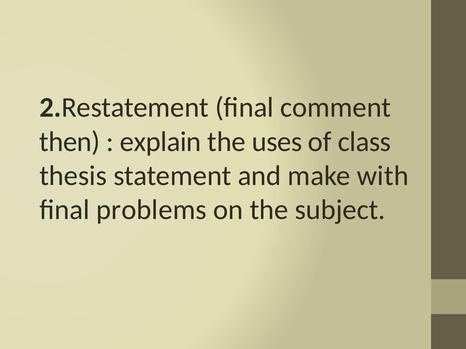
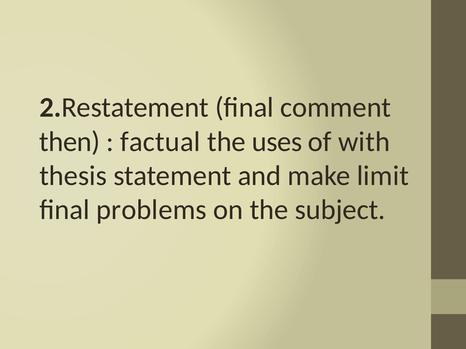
explain: explain -> factual (160, 142)
class: class -> with (364, 142)
with: with -> limit (383, 176)
